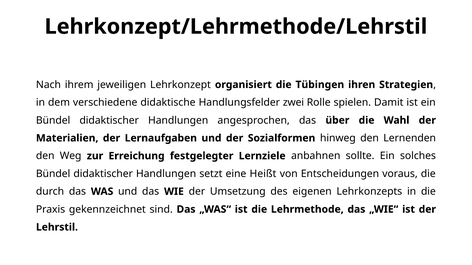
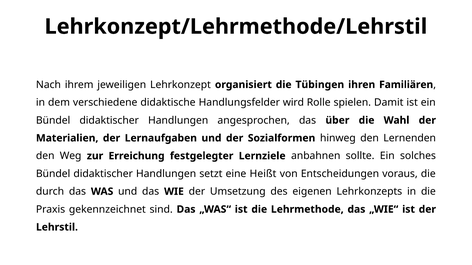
Strategien: Strategien -> Familiären (406, 85)
zwei: zwei -> wird (293, 103)
